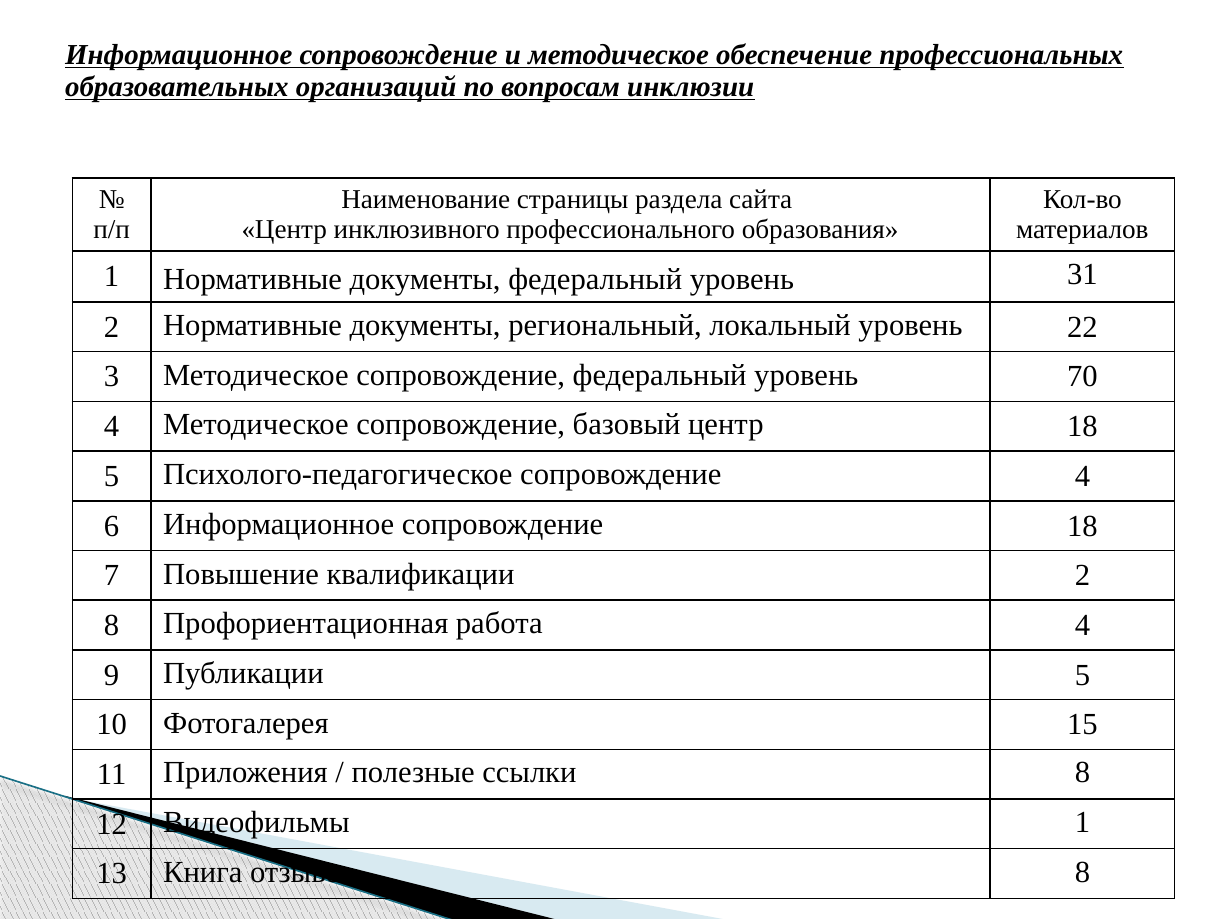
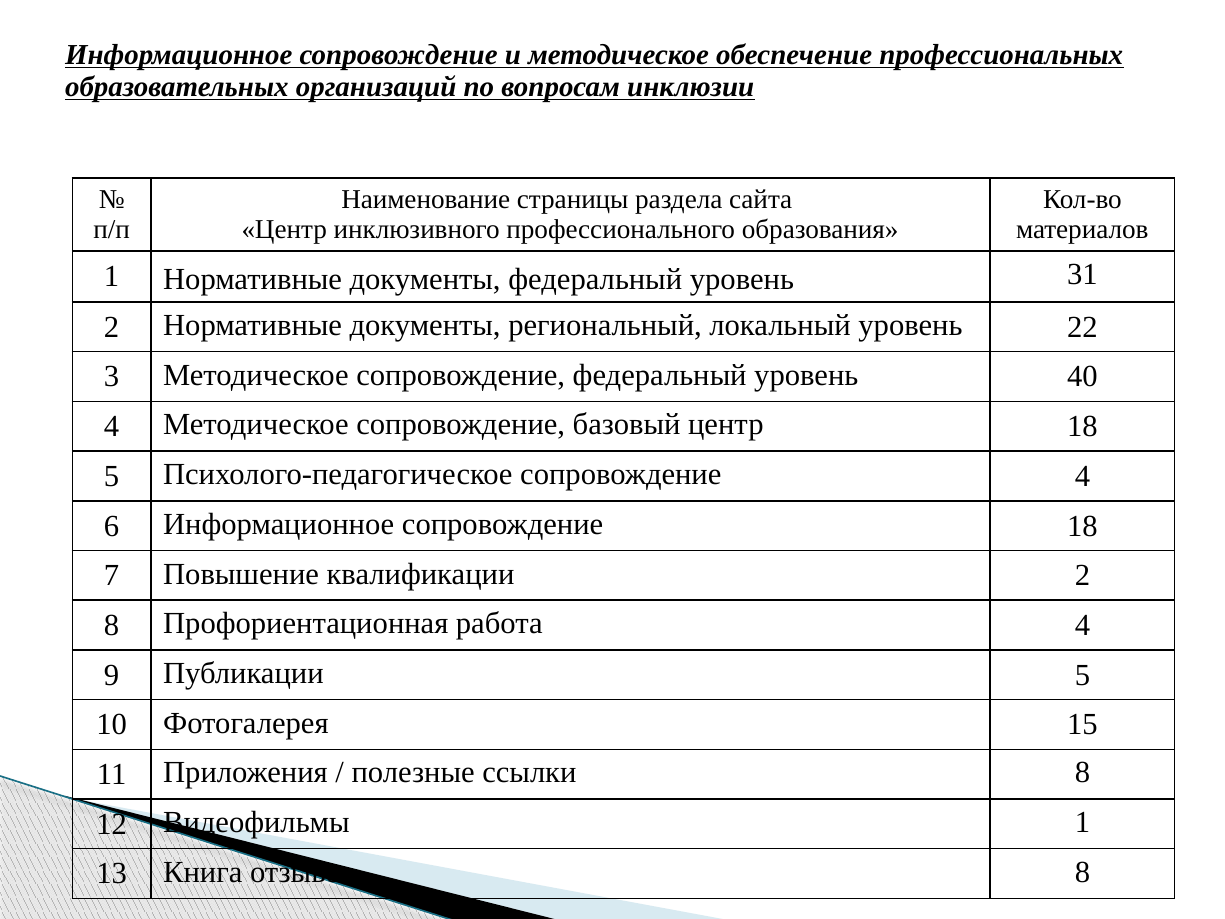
70: 70 -> 40 (1082, 377)
